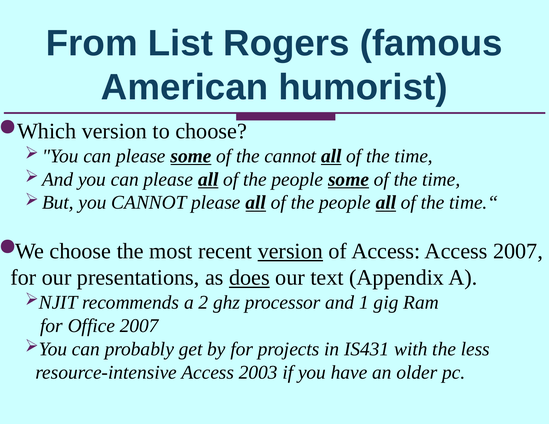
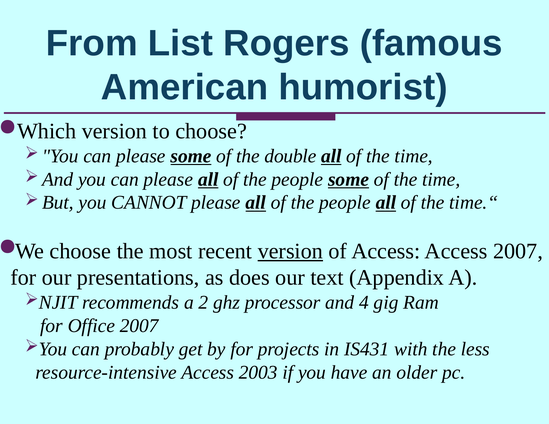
the cannot: cannot -> double (290, 156)
does underline: present -> none (249, 278)
1: 1 -> 4 (364, 303)
